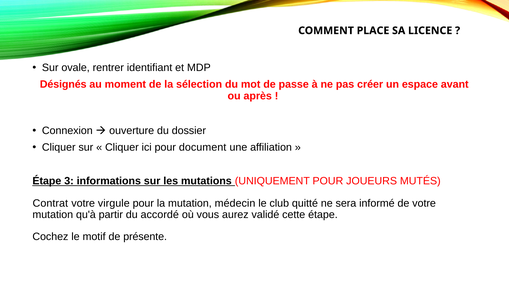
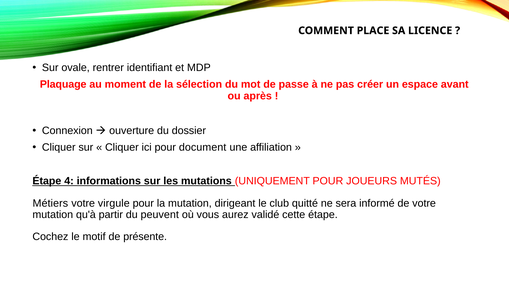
Désignés: Désignés -> Plaquage (63, 84)
3: 3 -> 4 (69, 181)
Contrat: Contrat -> Métiers (50, 203)
médecin: médecin -> dirigeant (235, 203)
accordé: accordé -> peuvent (160, 214)
